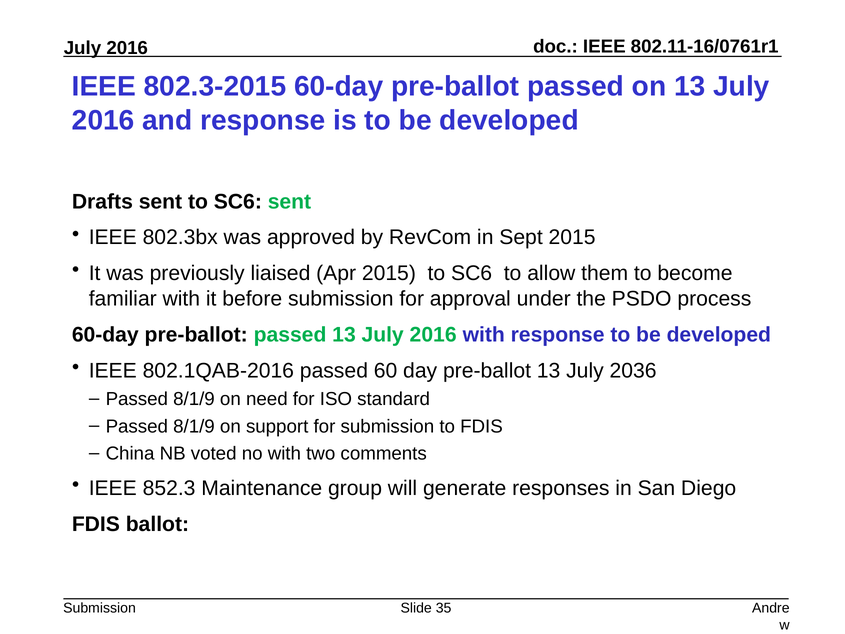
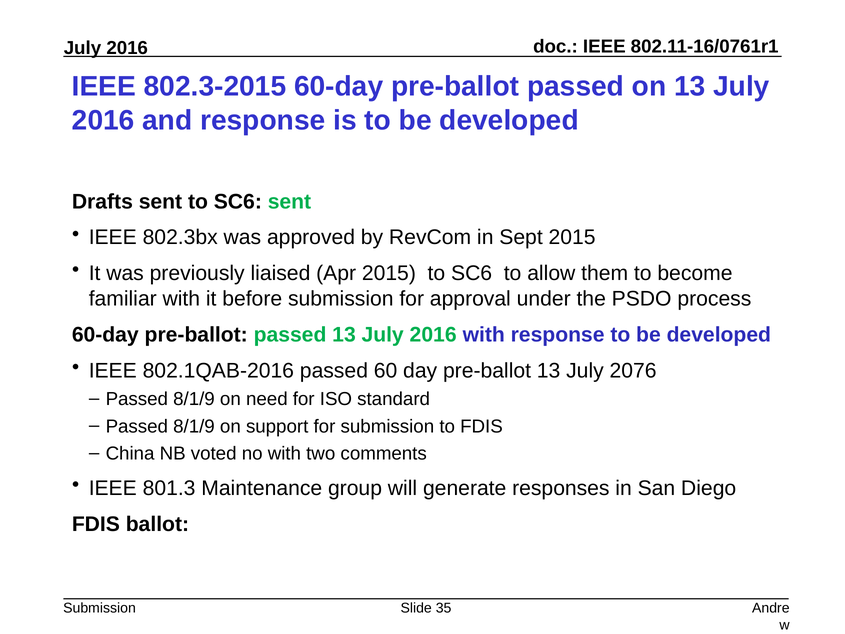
2036: 2036 -> 2076 (633, 371)
852.3: 852.3 -> 801.3 (169, 488)
